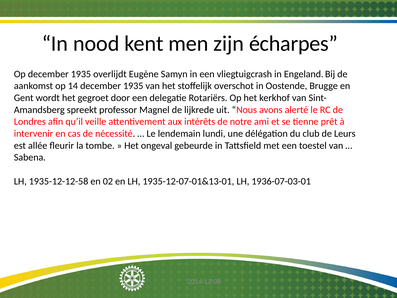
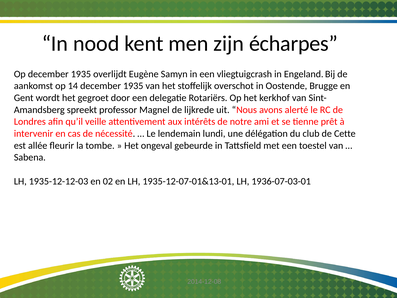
Leurs: Leurs -> Cette (345, 133)
1935-12-12-58: 1935-12-12-58 -> 1935-12-12-03 (59, 181)
